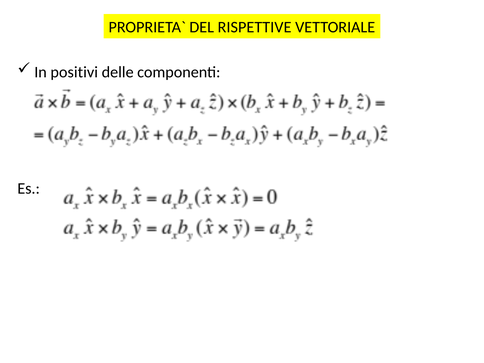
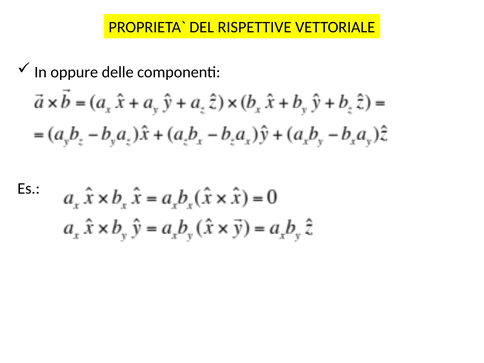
positivi: positivi -> oppure (74, 72)
